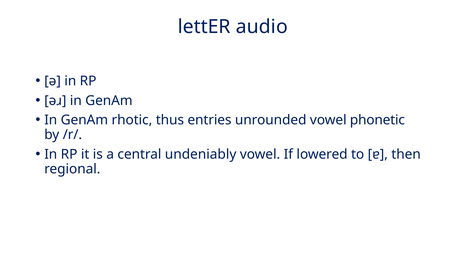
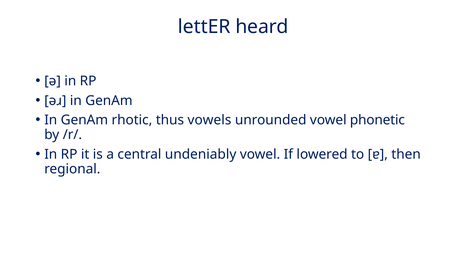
audio: audio -> heard (262, 27)
entries: entries -> vowels (209, 120)
